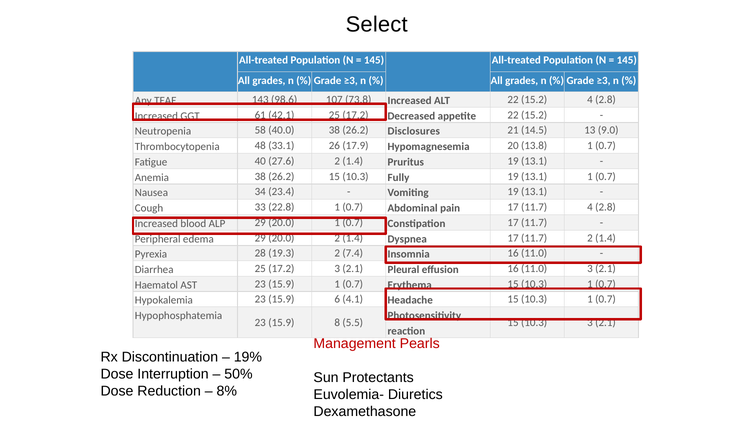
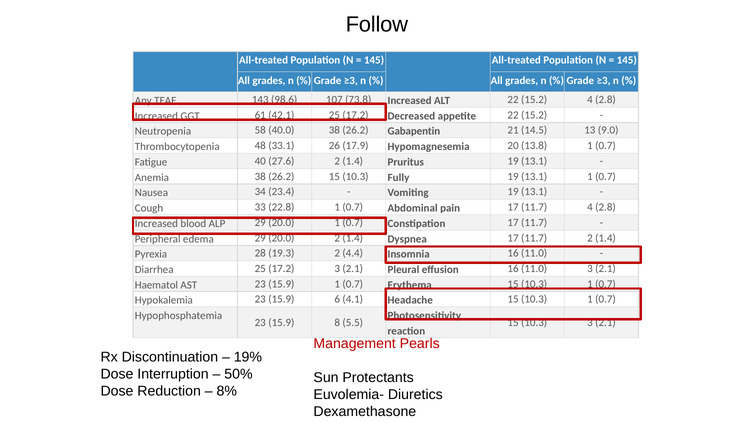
Select: Select -> Follow (377, 25)
Disclosures: Disclosures -> Gabapentin (414, 132)
7.4: 7.4 -> 4.4 (353, 254)
